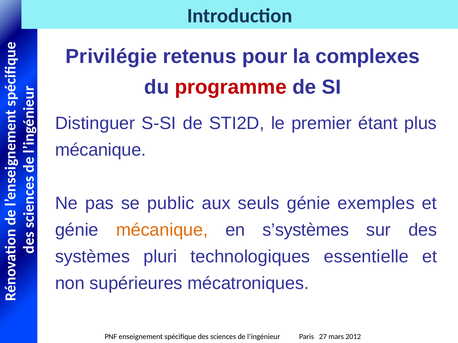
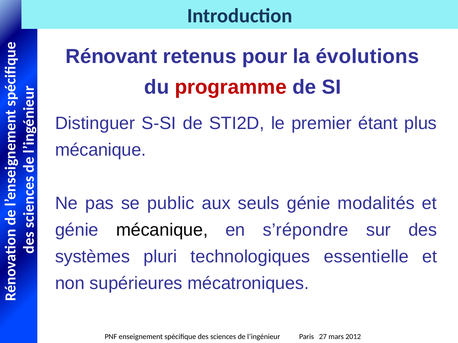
Privilégie: Privilégie -> Rénovant (111, 57)
complexes: complexes -> évolutions (367, 57)
exemples: exemples -> modalités (376, 204)
mécanique colour: orange -> black (162, 230)
s’systèmes: s’systèmes -> s’répondre (306, 230)
